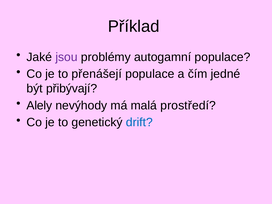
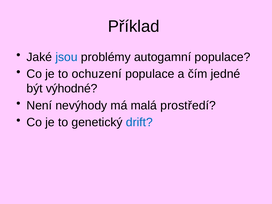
jsou colour: purple -> blue (67, 57)
přenášejí: přenášejí -> ochuzení (97, 74)
přibývají: přibývají -> výhodné (72, 89)
Alely: Alely -> Není (39, 105)
